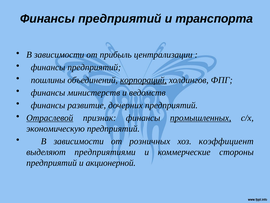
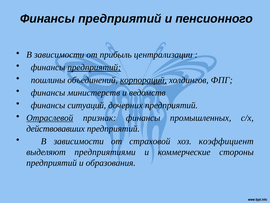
транспорта: транспорта -> пенсионного (214, 19)
предприятий underline: none -> present (94, 67)
развитие: развитие -> ситуаций (87, 105)
промышленных underline: present -> none (201, 118)
экономическую: экономическую -> действовавших (56, 128)
розничных: розничных -> страховой (150, 141)
акционерной: акционерной -> образования (111, 163)
